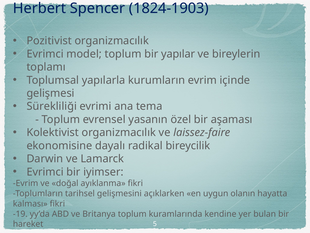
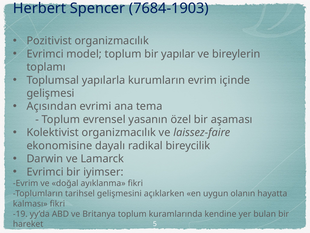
1824-1903: 1824-1903 -> 7684-1903 (169, 8)
Sürekliliği: Sürekliliği -> Açısından (52, 106)
